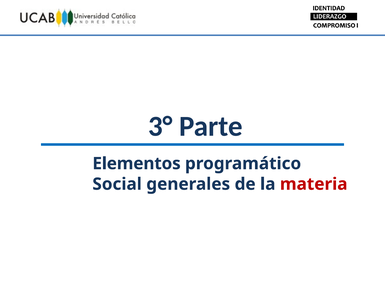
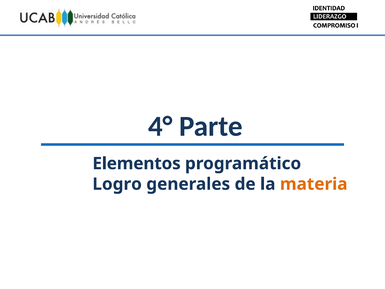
3°: 3° -> 4° (160, 126)
Social: Social -> Logro (117, 184)
materia colour: red -> orange (314, 184)
